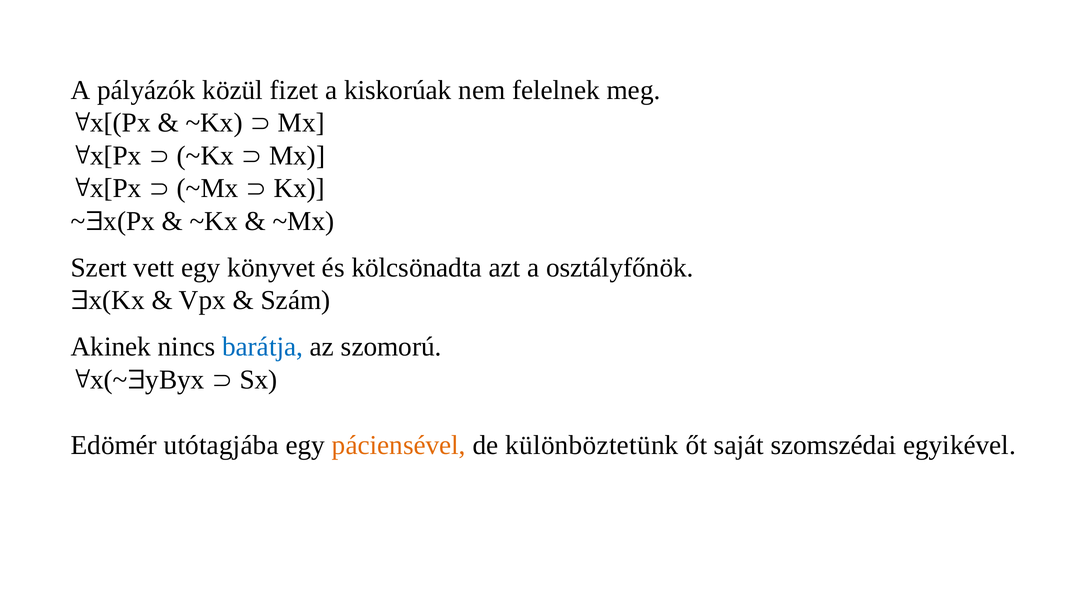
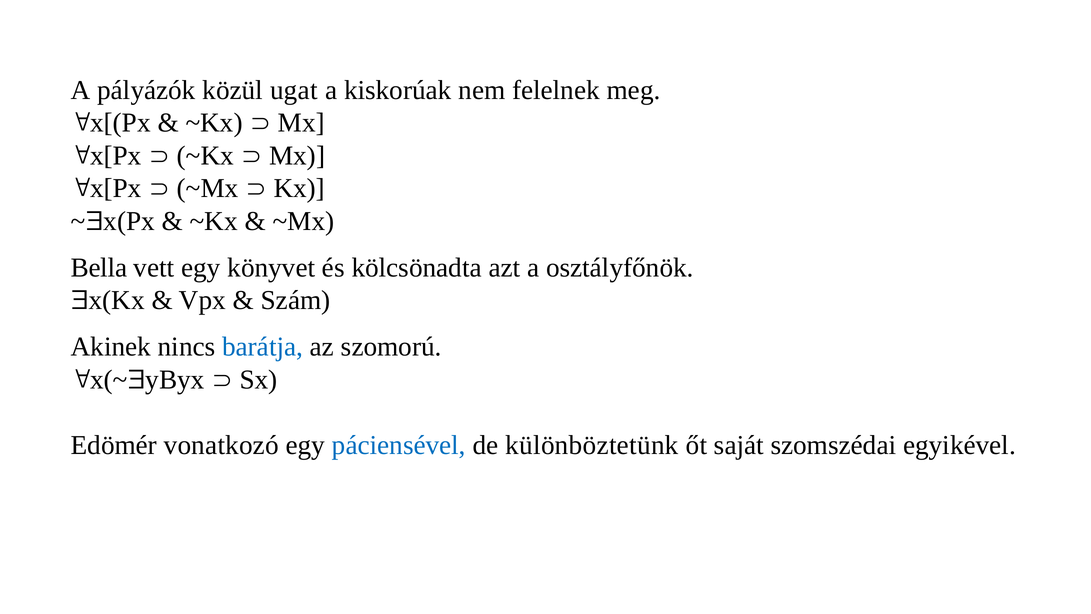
fizet: fizet -> ugat (294, 90)
Szert: Szert -> Bella (99, 267)
utótagjába: utótagjába -> vonatkozó (221, 445)
páciensével colour: orange -> blue (399, 445)
